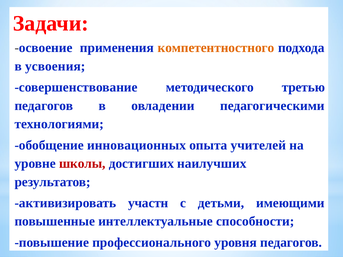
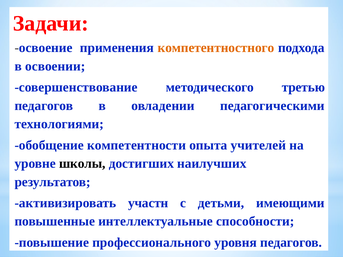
усвоения: усвоения -> освоении (55, 66)
инновационных: инновационных -> компетентности (137, 145)
школы colour: red -> black (82, 164)
